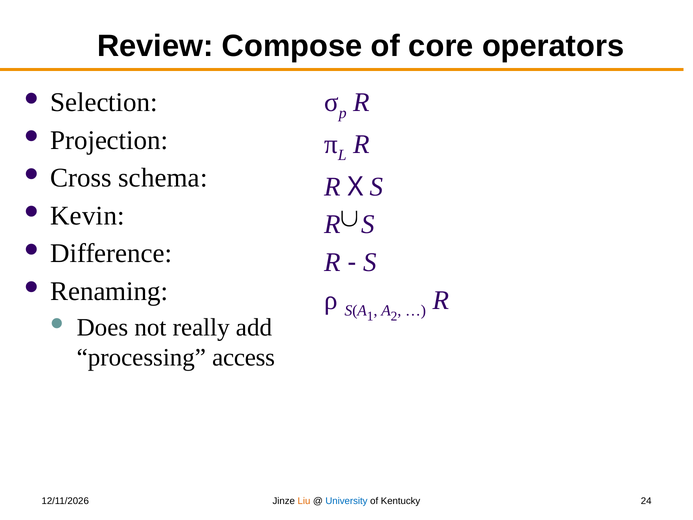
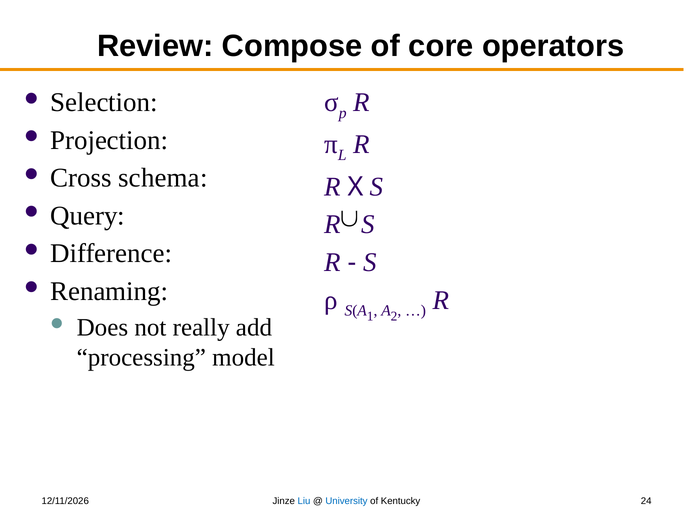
Kevin: Kevin -> Query (88, 216)
access: access -> model (243, 357)
Liu colour: orange -> blue (304, 501)
